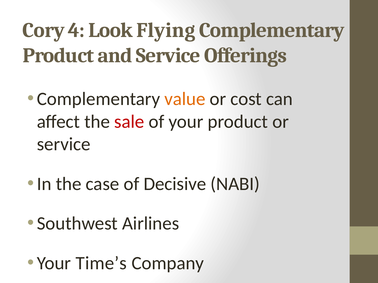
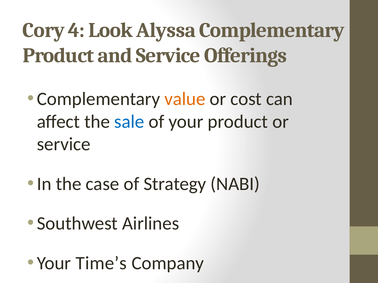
Flying: Flying -> Alyssa (166, 30)
sale colour: red -> blue (129, 122)
Decisive: Decisive -> Strategy (175, 184)
